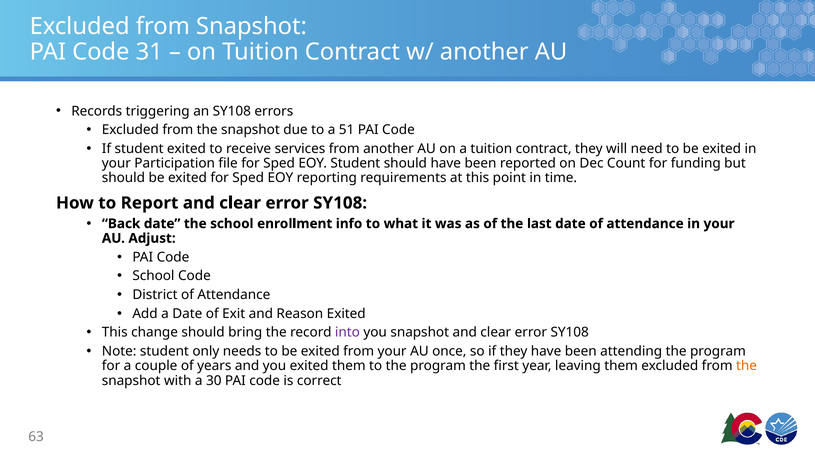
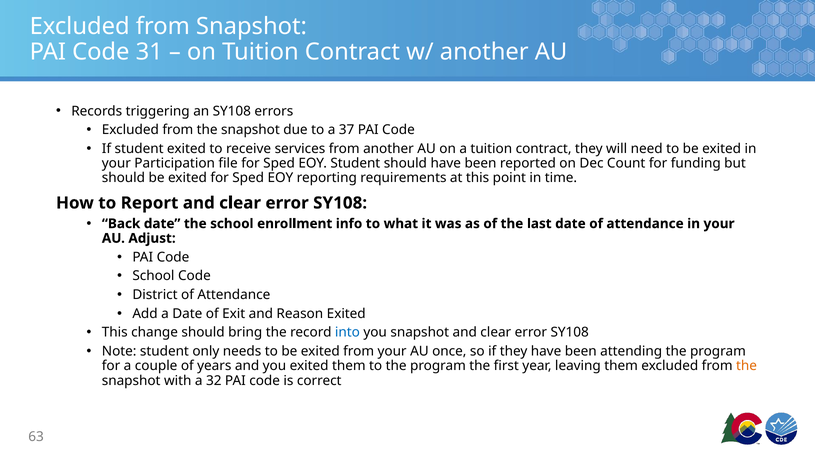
51: 51 -> 37 (347, 130)
into colour: purple -> blue (347, 333)
30: 30 -> 32 (214, 381)
